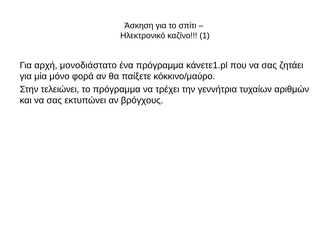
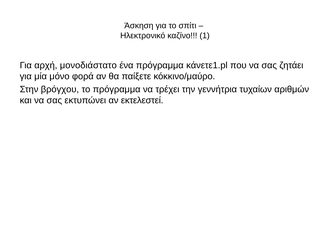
τελειώνει: τελειώνει -> βρόγχου (60, 89)
βρόγχους: βρόγχους -> εκτελεστεί (142, 100)
